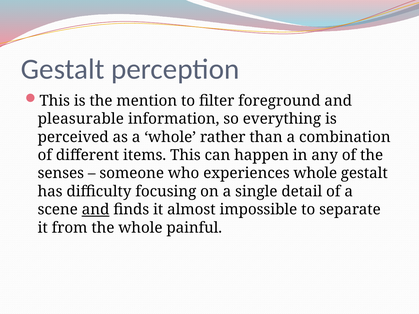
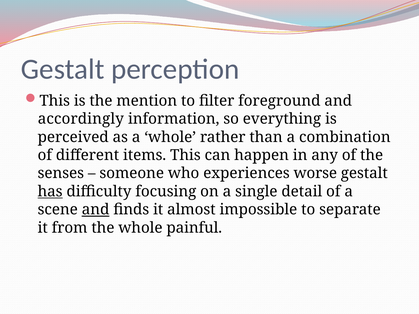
pleasurable: pleasurable -> accordingly (81, 119)
experiences whole: whole -> worse (315, 173)
has underline: none -> present (50, 192)
